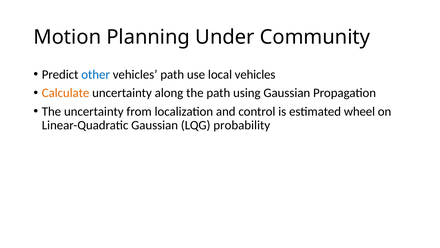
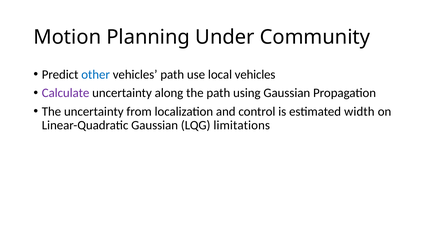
Calculate colour: orange -> purple (66, 93)
wheel: wheel -> width (359, 111)
probability: probability -> limitations (242, 125)
